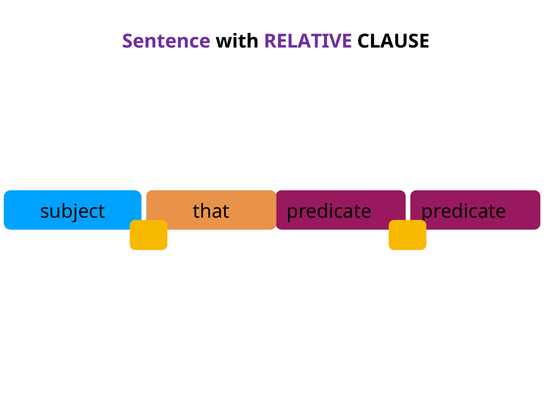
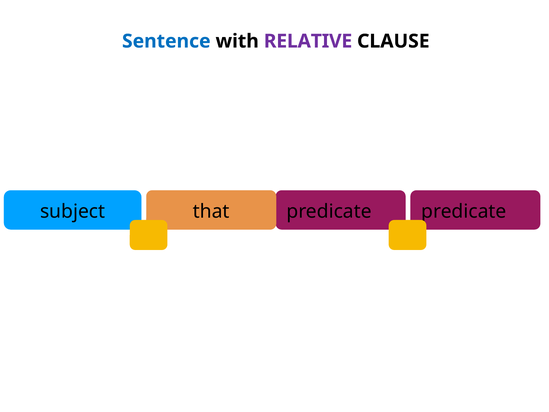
Sentence colour: purple -> blue (166, 41)
